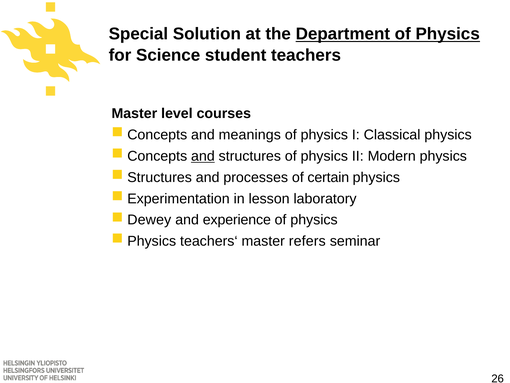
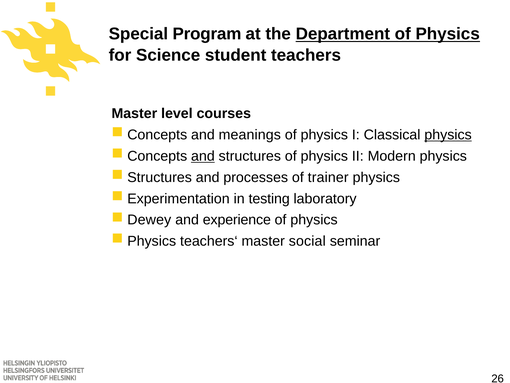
Solution: Solution -> Program (207, 34)
physics underline: none -> present (448, 135)
certain: certain -> trainer (328, 177)
lesson: lesson -> testing (269, 198)
refers: refers -> social (307, 241)
